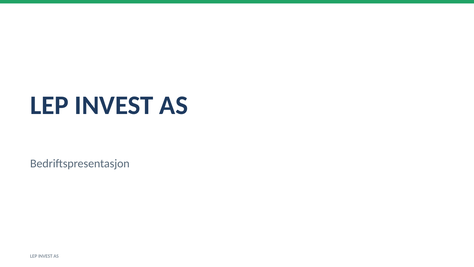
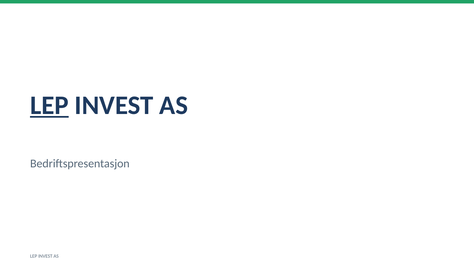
LEP underline: none -> present (49, 105)
